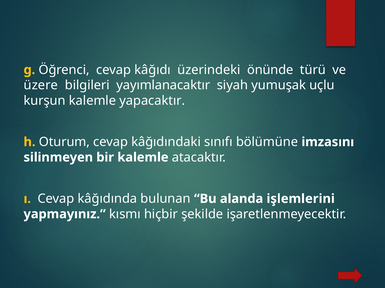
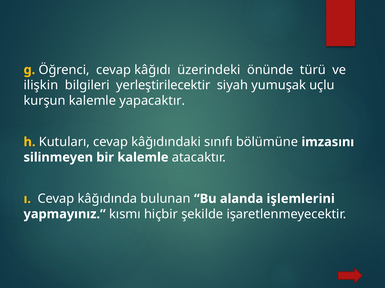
üzere: üzere -> ilişkin (41, 85)
yayımlanacaktır: yayımlanacaktır -> yerleştirilecektir (163, 85)
Oturum: Oturum -> Kutuları (64, 142)
